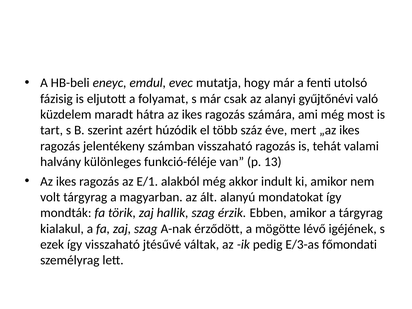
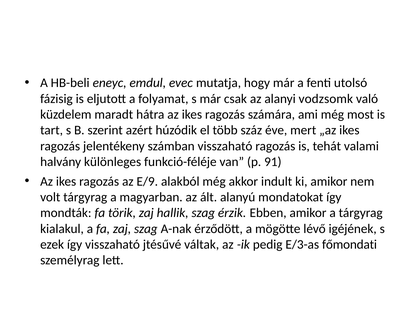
gyűjtőnévi: gyűjtőnévi -> vodzsomk (326, 99)
13: 13 -> 91 (273, 162)
E/1: E/1 -> E/9 (147, 181)
